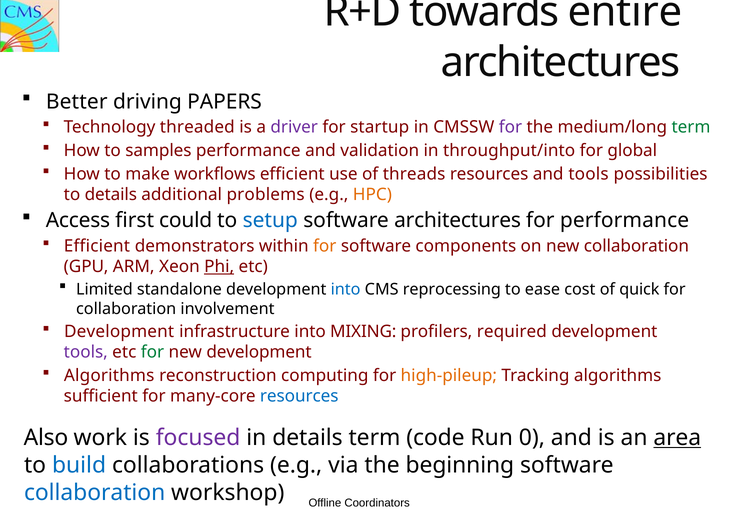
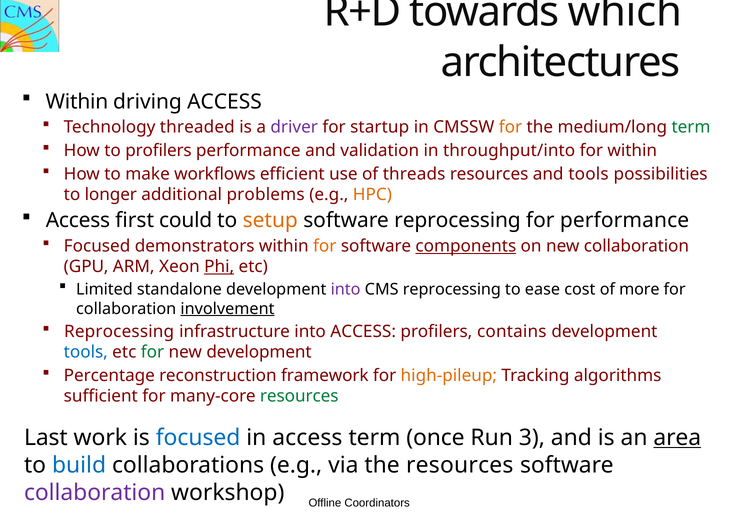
entire: entire -> which (625, 12)
Better: Better -> Within (77, 102)
driving PAPERS: PAPERS -> ACCESS (224, 102)
for colour: purple -> orange (511, 127)
to samples: samples -> profilers (158, 151)
for global: global -> within (632, 151)
to details: details -> longer (111, 195)
setup colour: blue -> orange (270, 221)
software architectures: architectures -> reprocessing (457, 221)
Efficient: Efficient -> Focused (97, 246)
components underline: none -> present (466, 246)
into colour: blue -> purple (346, 290)
quick: quick -> more (639, 290)
involvement underline: none -> present (227, 309)
Development: Development -> Reprocessing (119, 332)
into MIXING: MIXING -> ACCESS (363, 332)
required: required -> contains (512, 332)
tools colour: purple -> blue (86, 352)
Algorithms: Algorithms -> Percentage (109, 376)
computing: computing -> framework (325, 376)
resources colour: blue -> green (299, 397)
Also: Also -> Last (46, 438)
focused colour: purple -> blue (198, 438)
in details: details -> access (307, 438)
code: code -> once (435, 438)
0: 0 -> 3 (532, 438)
the beginning: beginning -> resources (460, 465)
collaboration colour: blue -> purple (95, 493)
